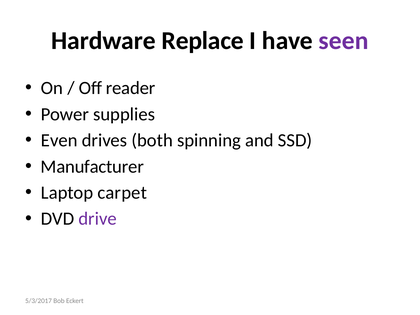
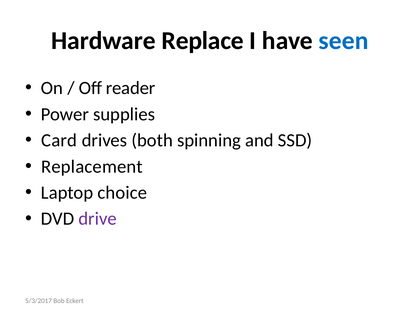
seen colour: purple -> blue (344, 41)
Even: Even -> Card (59, 140)
Manufacturer: Manufacturer -> Replacement (92, 167)
carpet: carpet -> choice (122, 193)
